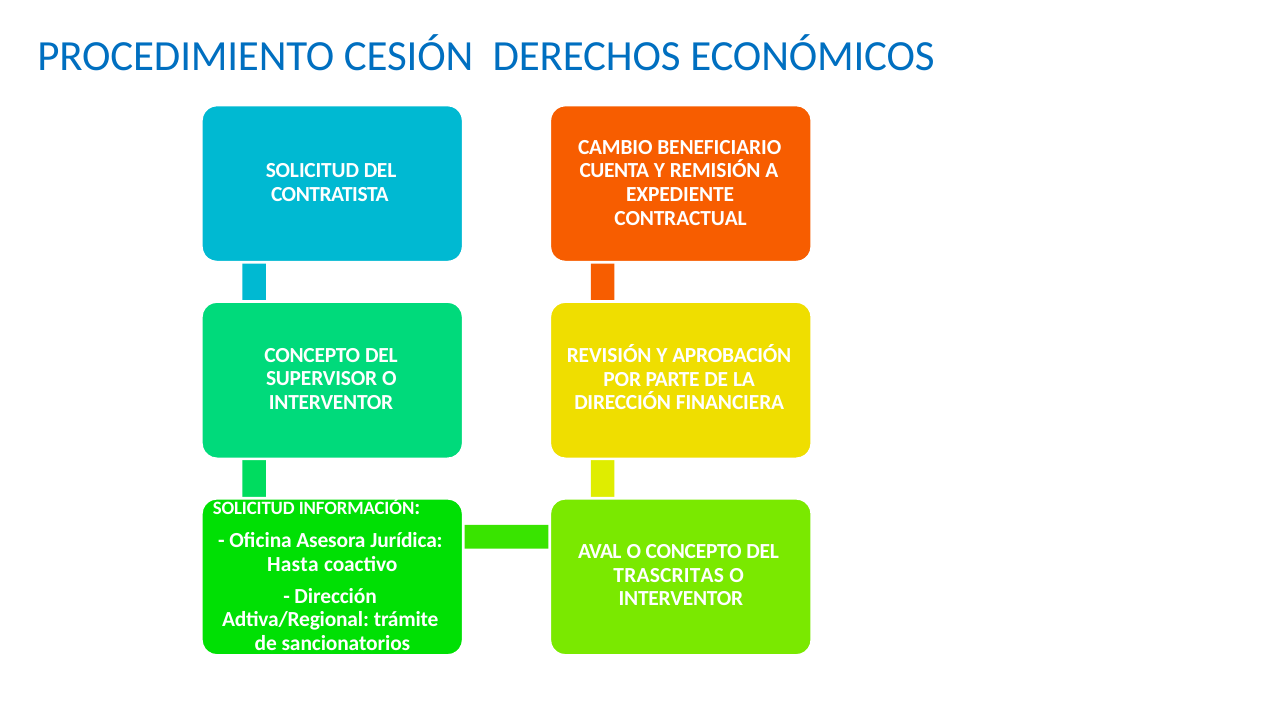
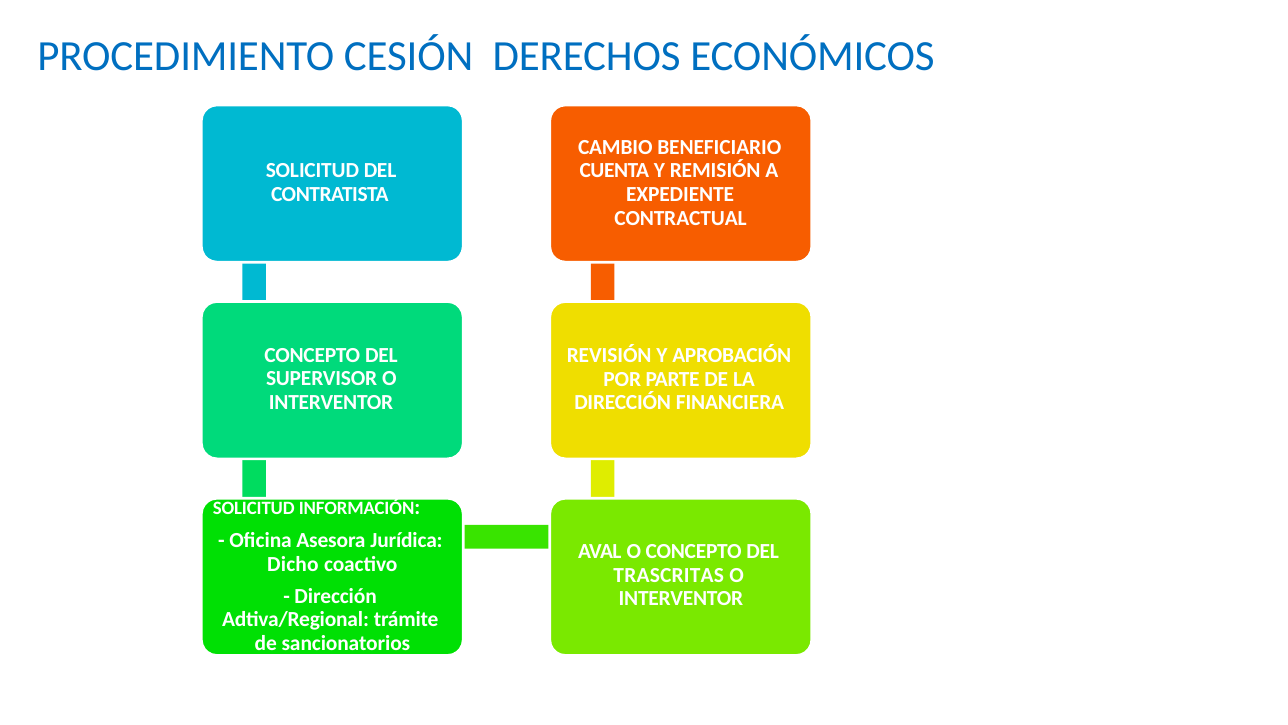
Hasta: Hasta -> Dicho (293, 564)
